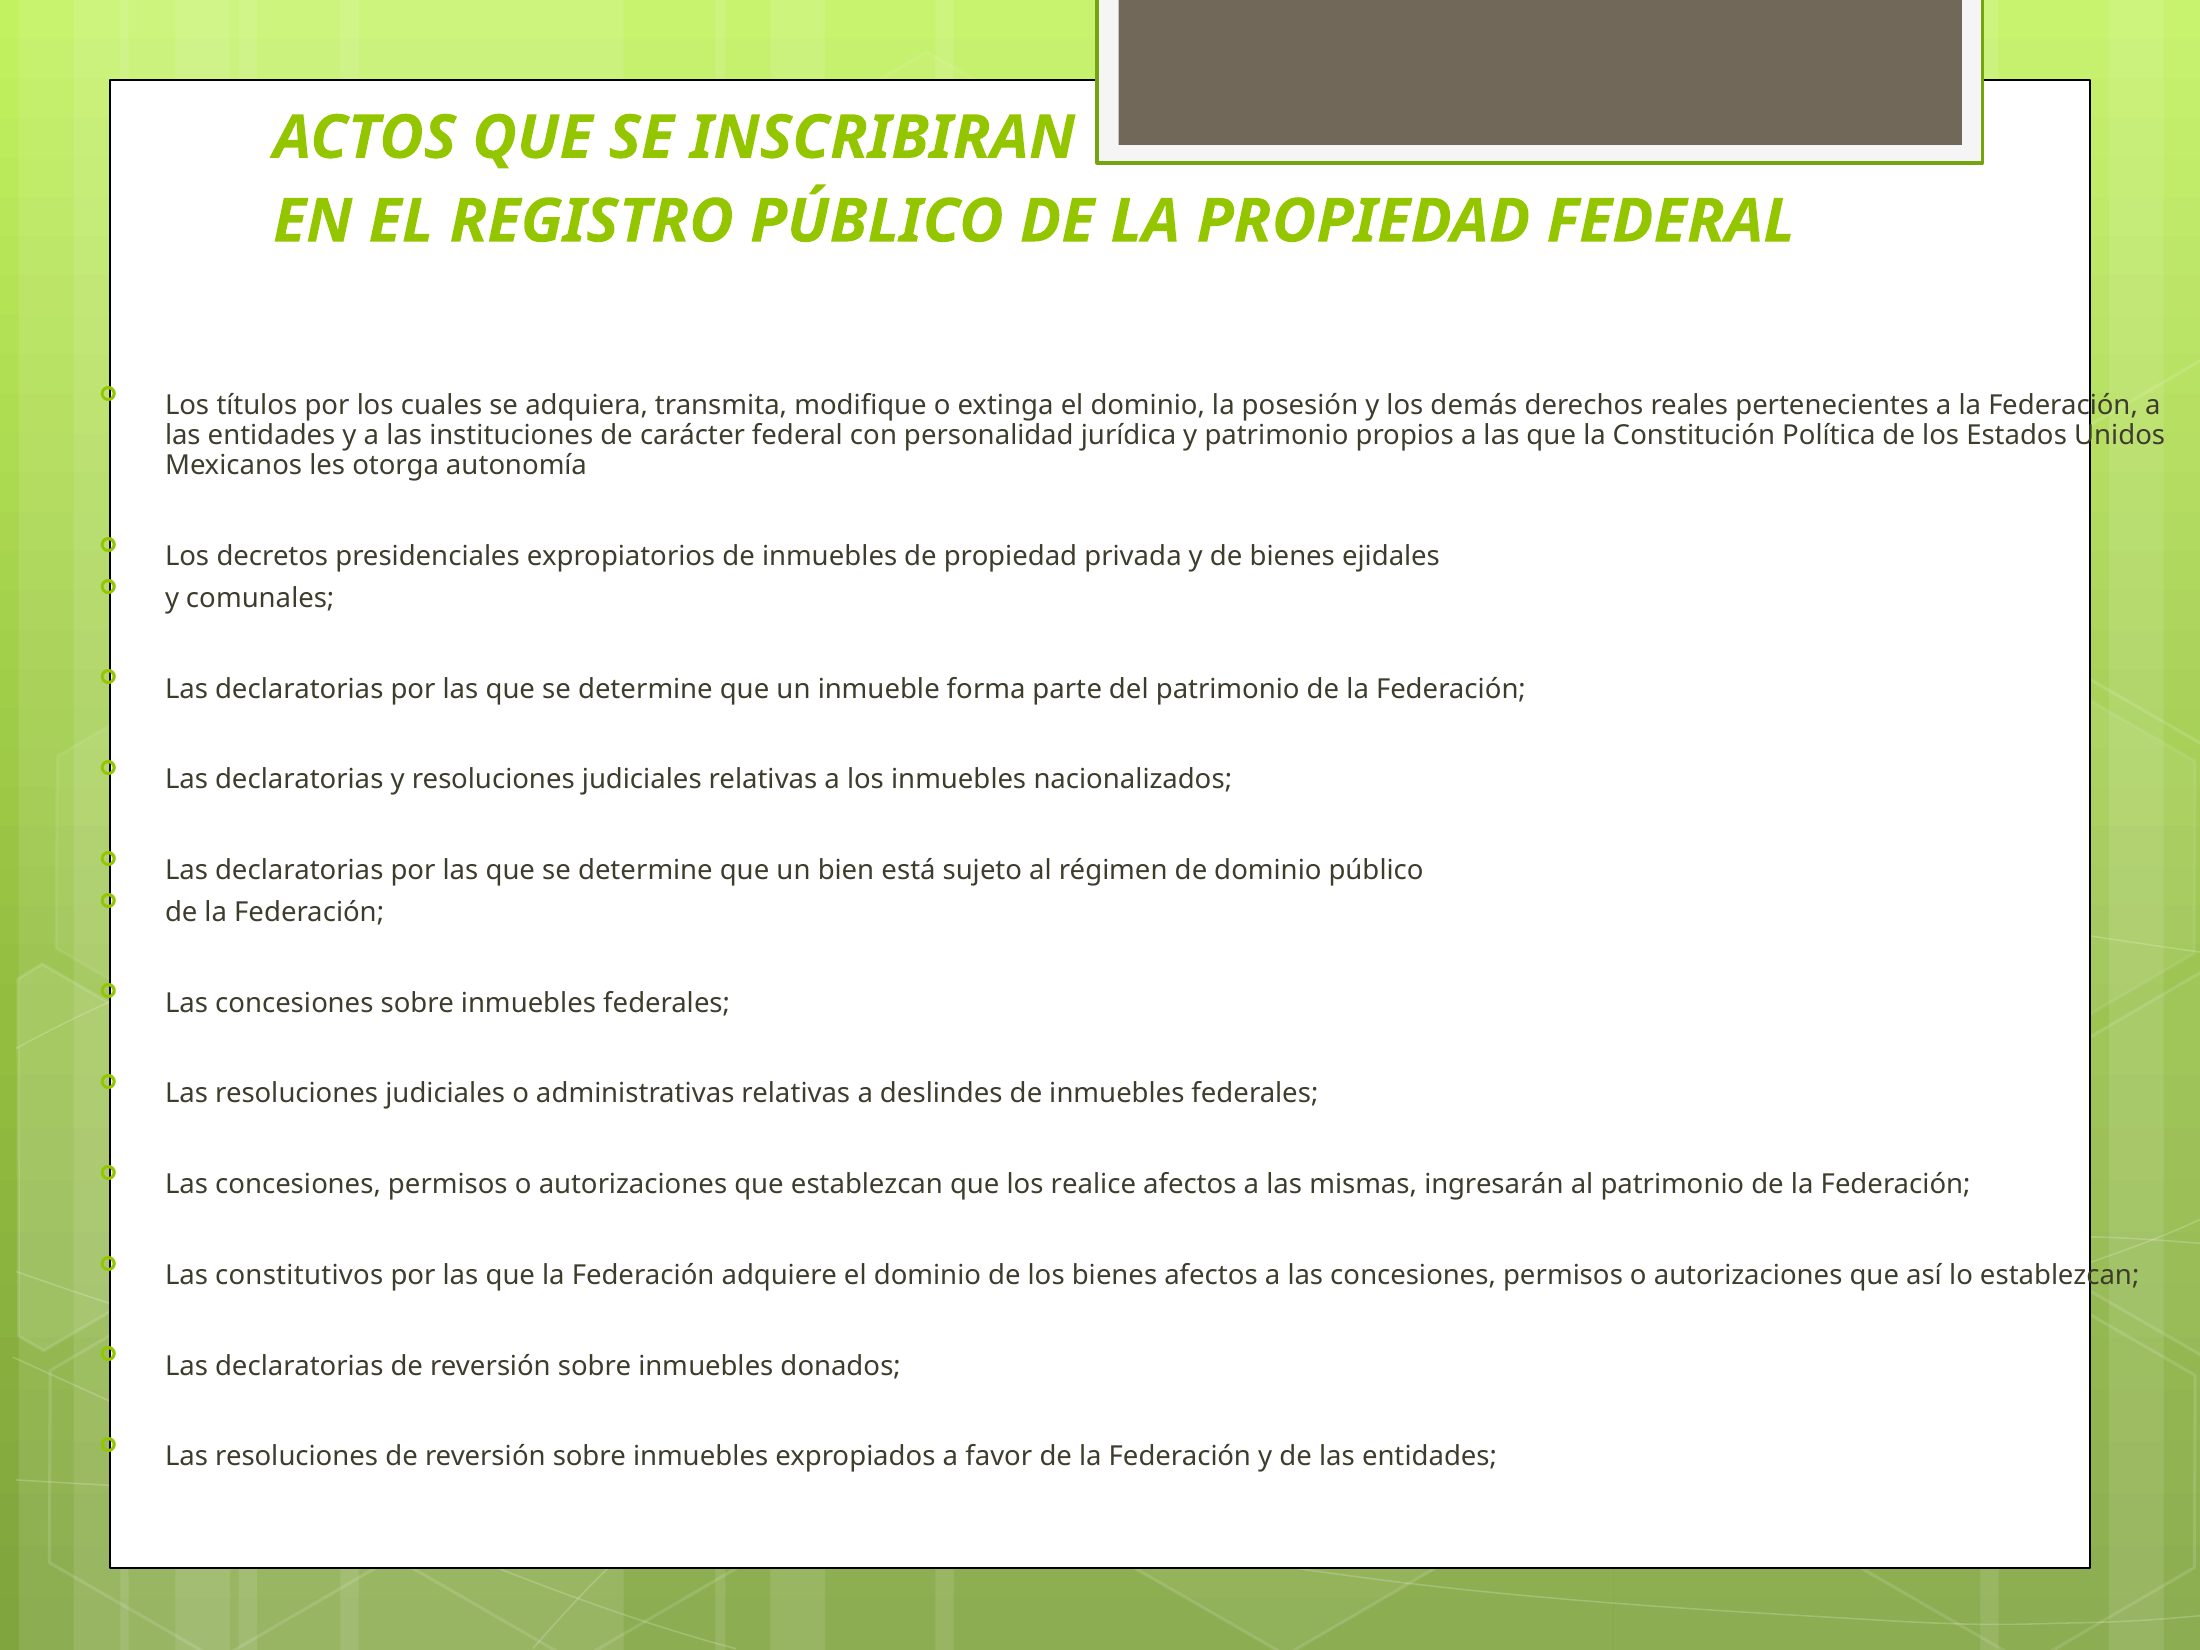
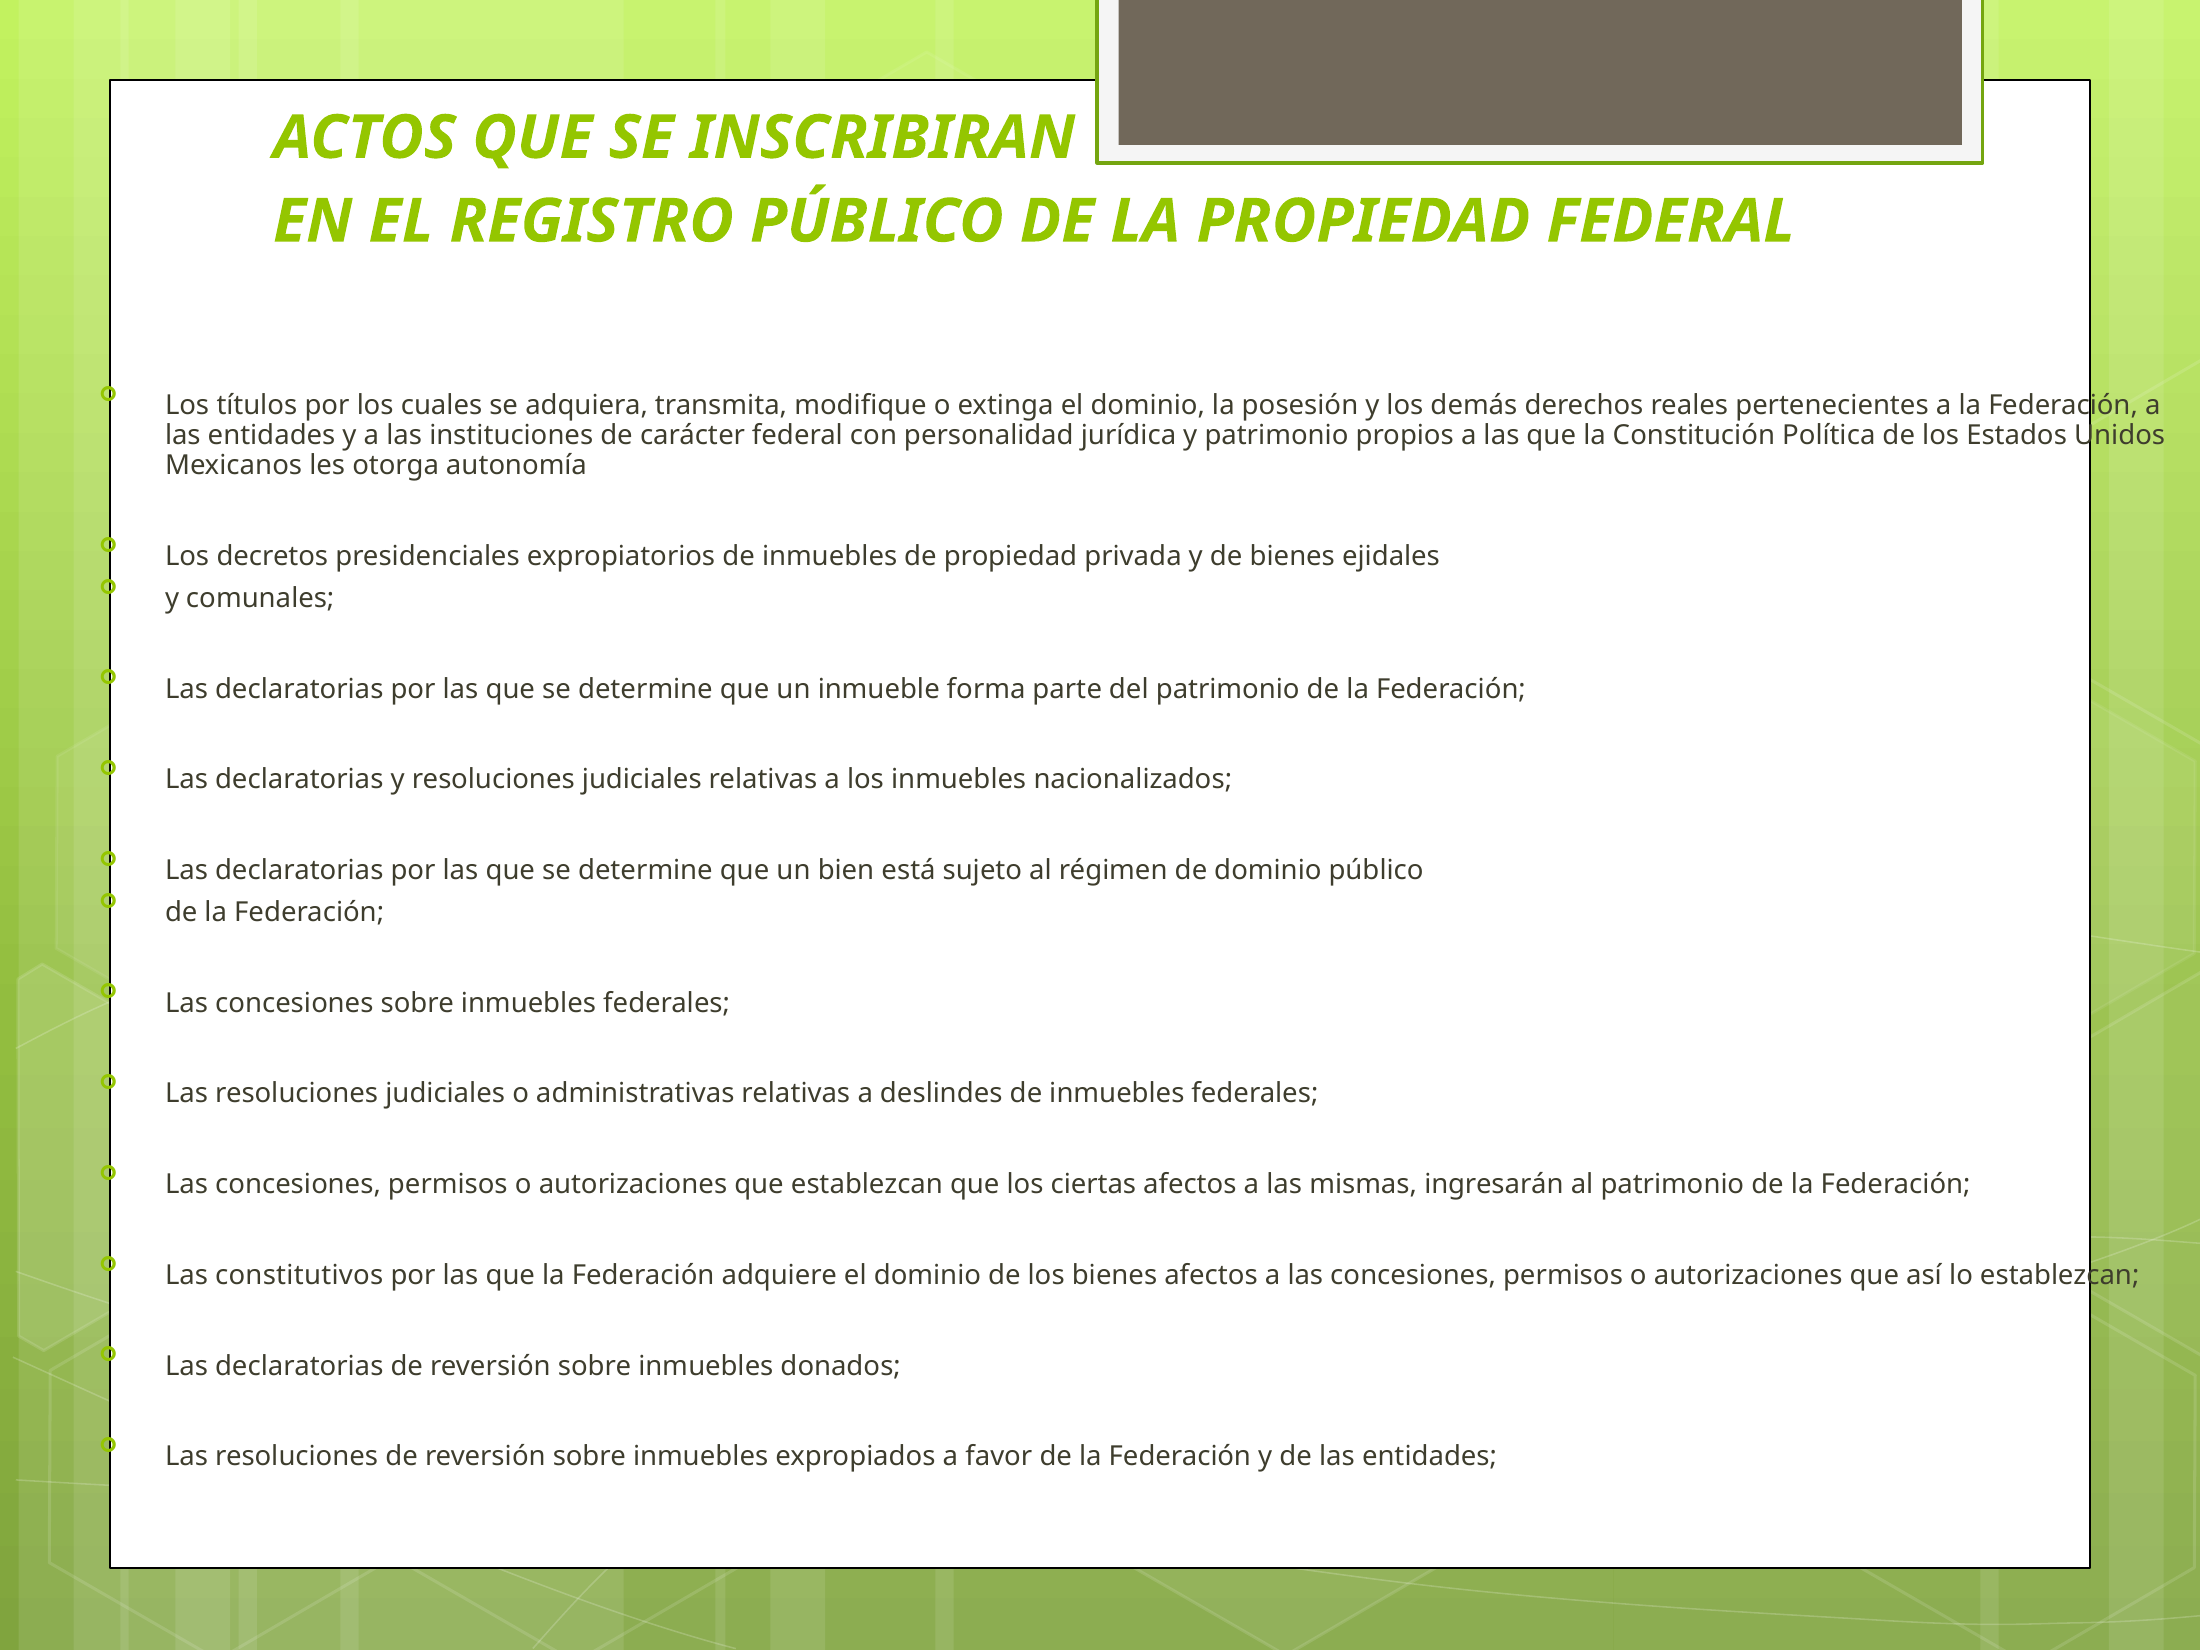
realice: realice -> ciertas (1093, 1184)
